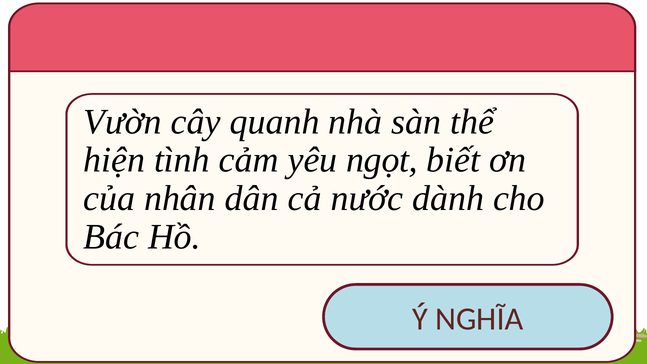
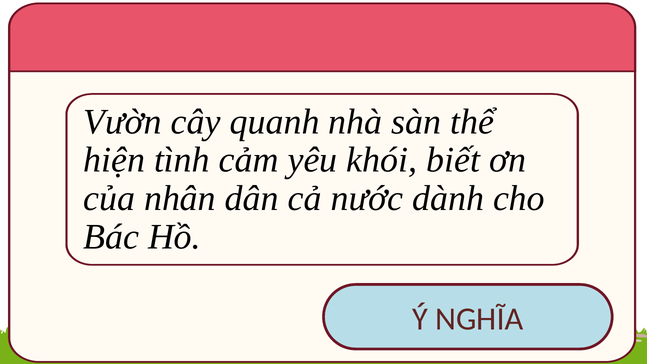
ngọt: ngọt -> khói (382, 160)
